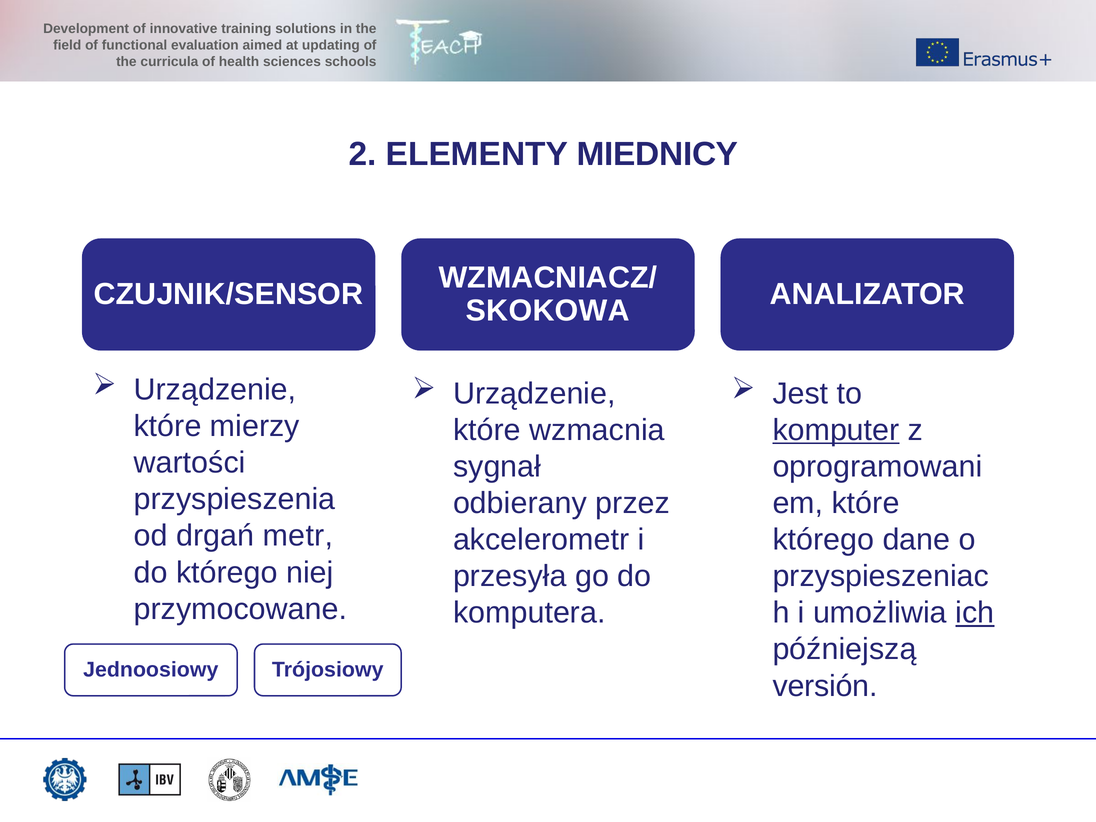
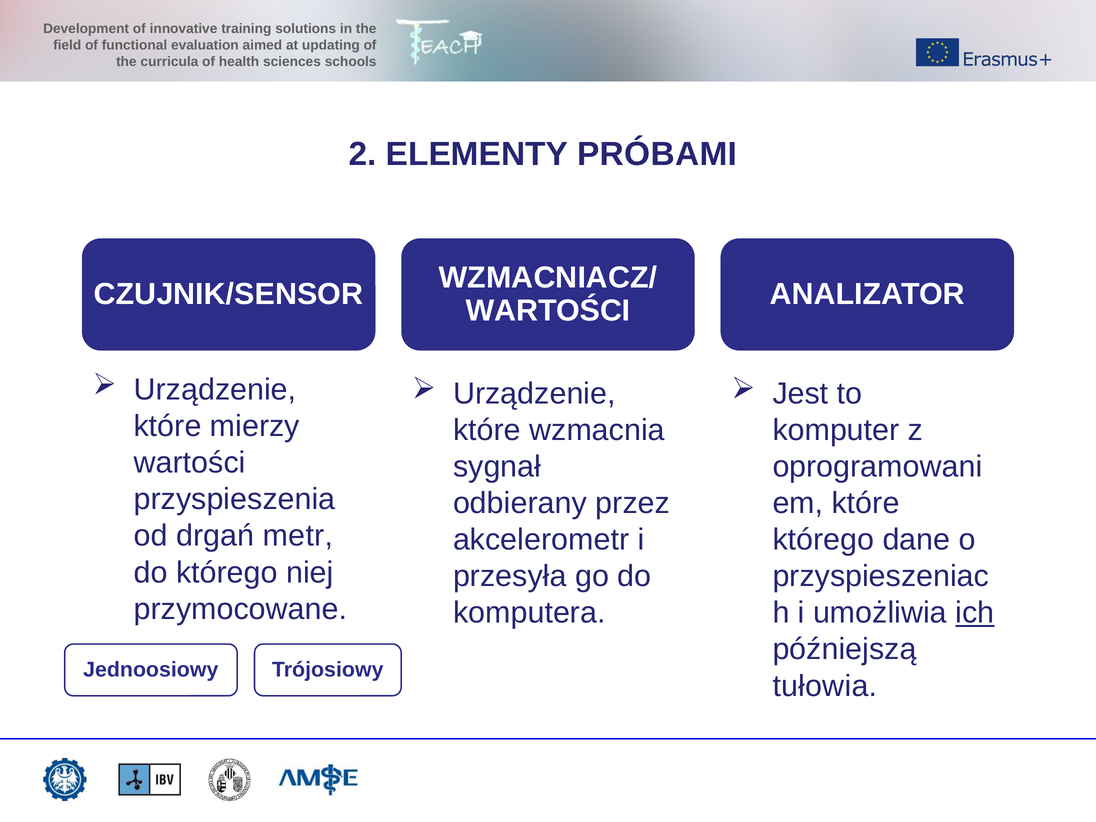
MIEDNICY: MIEDNICY -> PRÓBAMI (657, 154)
SKOKOWA: SKOKOWA -> WARTOŚCI (548, 311)
komputer underline: present -> none (836, 430)
versión: versión -> tułowia (825, 686)
